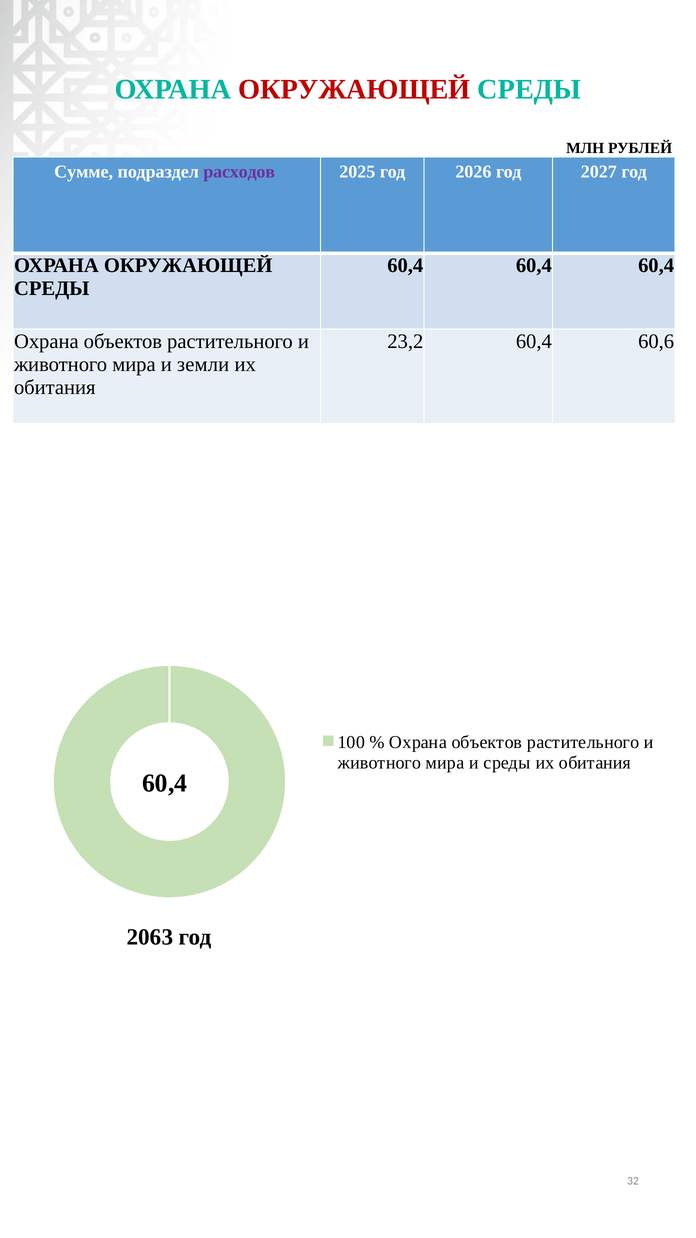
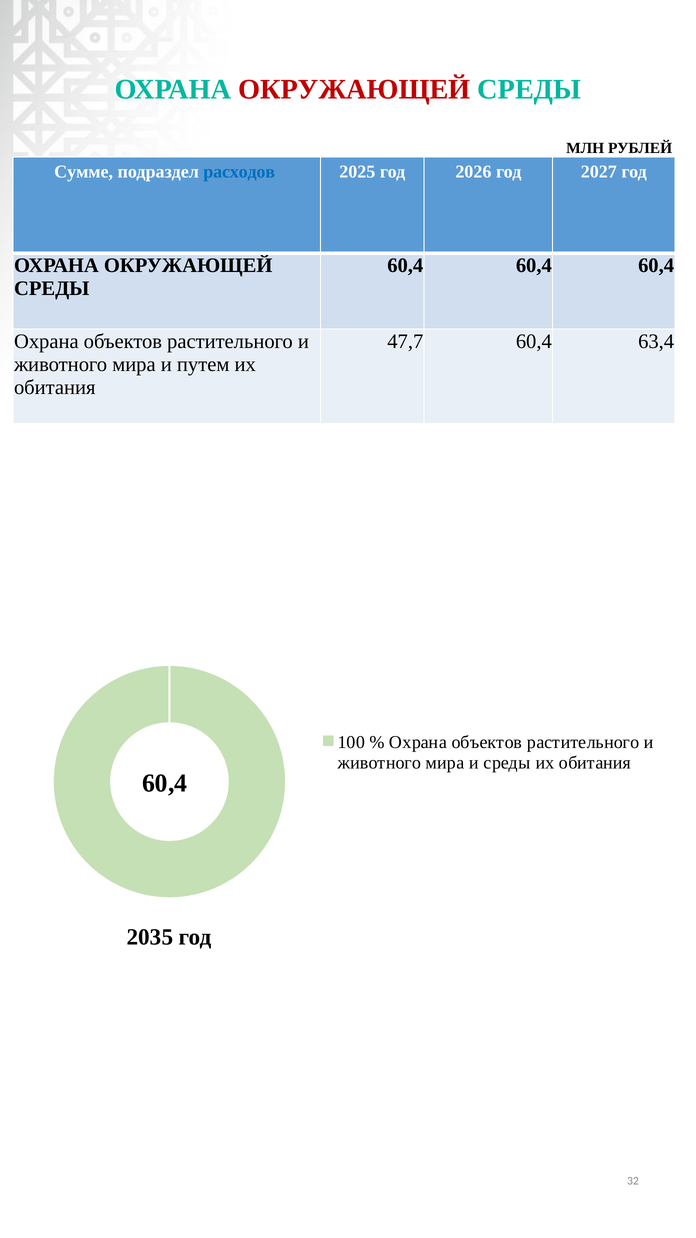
расходов colour: purple -> blue (239, 172)
23,2: 23,2 -> 47,7 (405, 341)
60,6: 60,6 -> 63,4 (656, 341)
земли: земли -> путем (203, 364)
2063: 2063 -> 2035 (150, 936)
